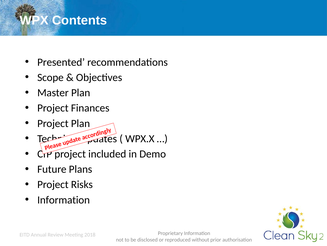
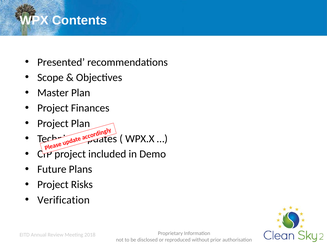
Information: Information -> Verification (63, 199)
